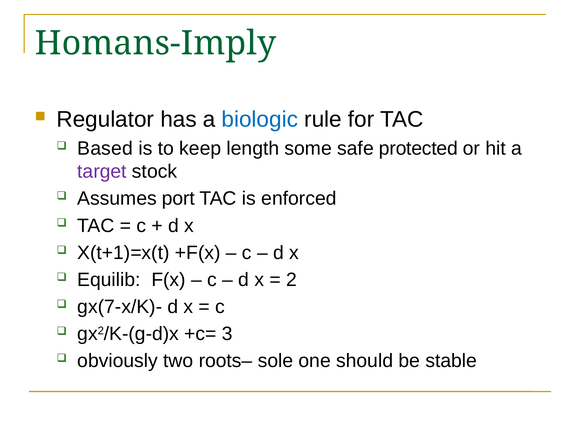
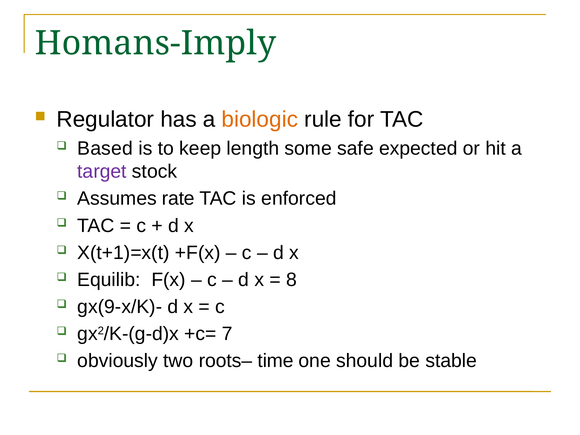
biologic colour: blue -> orange (260, 120)
protected: protected -> expected (418, 148)
port: port -> rate (178, 199)
2: 2 -> 8 (291, 280)
gx(7-x/K)-: gx(7-x/K)- -> gx(9-x/K)- (120, 307)
3: 3 -> 7 (227, 334)
sole: sole -> time (276, 361)
